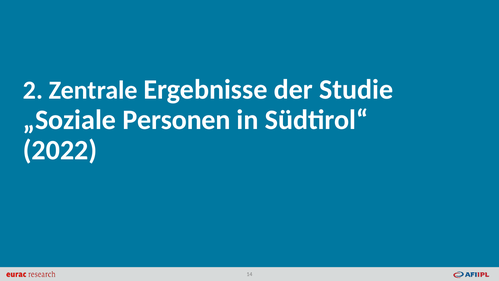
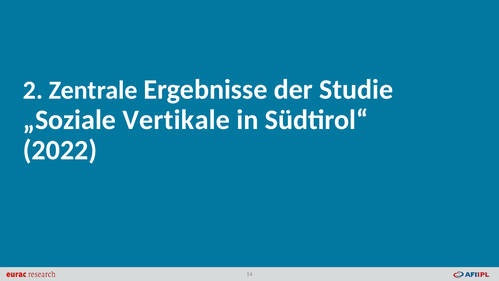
Personen: Personen -> Vertikale (176, 120)
